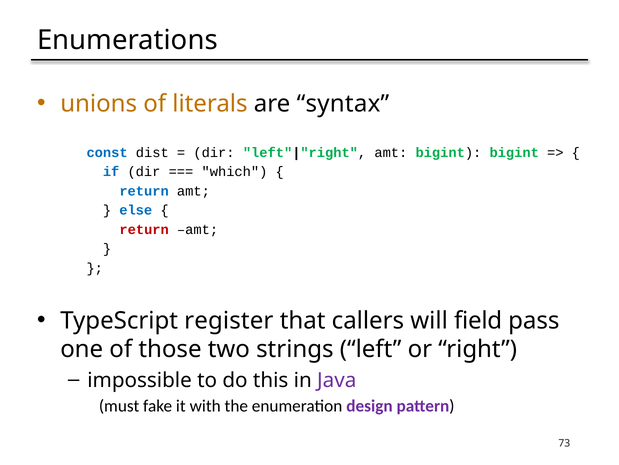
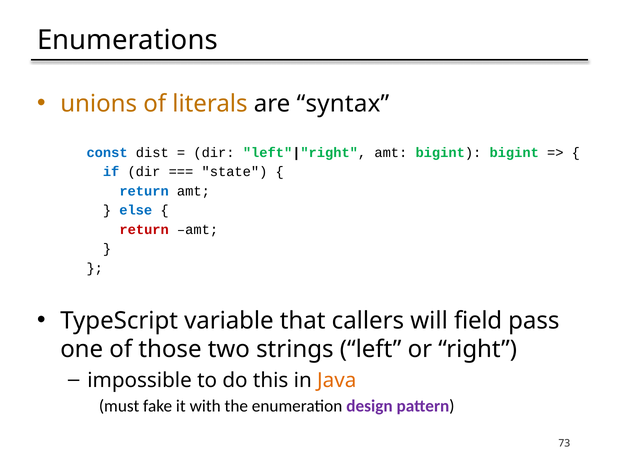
which: which -> state (234, 171)
register: register -> variable (229, 320)
Java colour: purple -> orange (337, 380)
